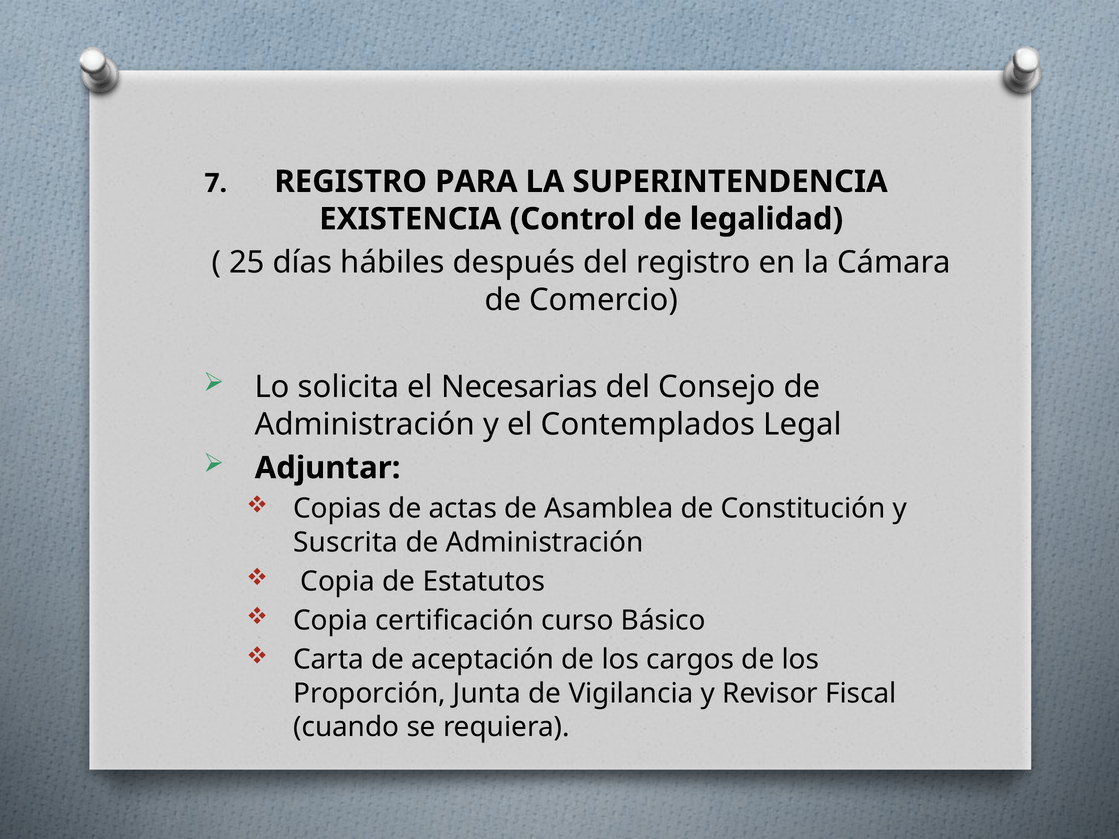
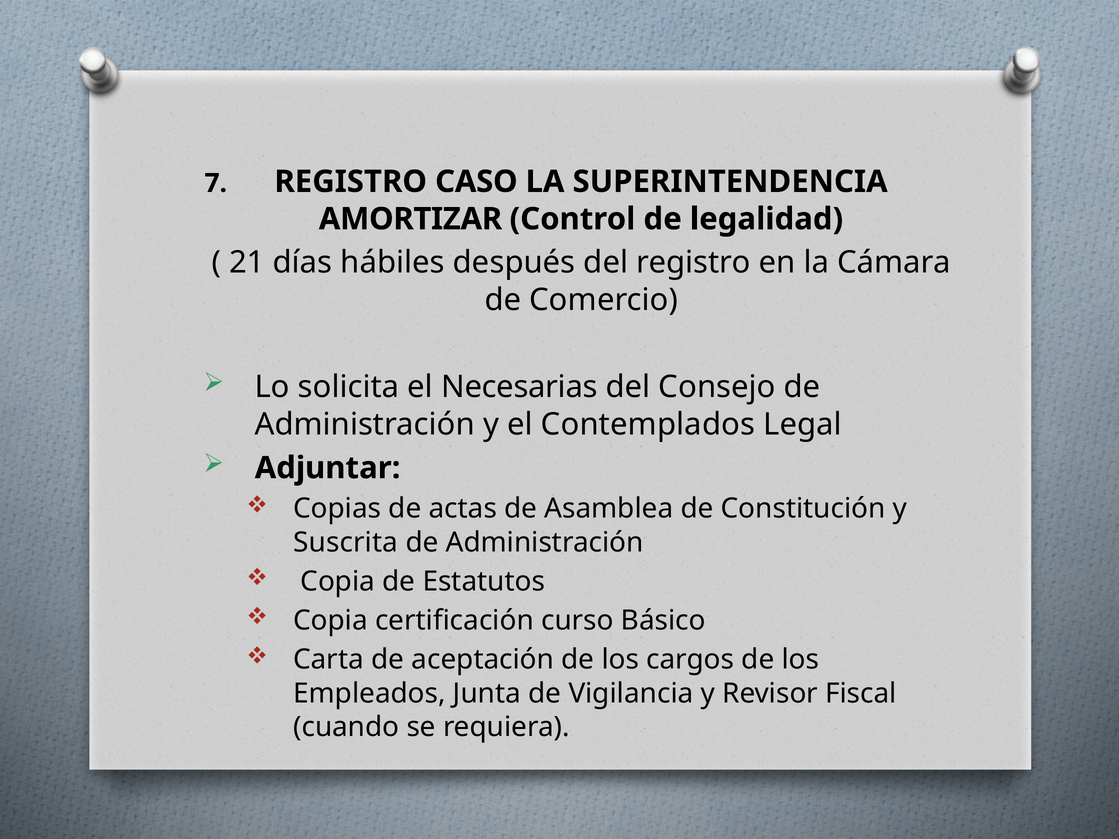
PARA: PARA -> CASO (476, 182)
EXISTENCIA: EXISTENCIA -> AMORTIZAR (410, 219)
25: 25 -> 21 (247, 263)
Proporción: Proporción -> Empleados (370, 694)
